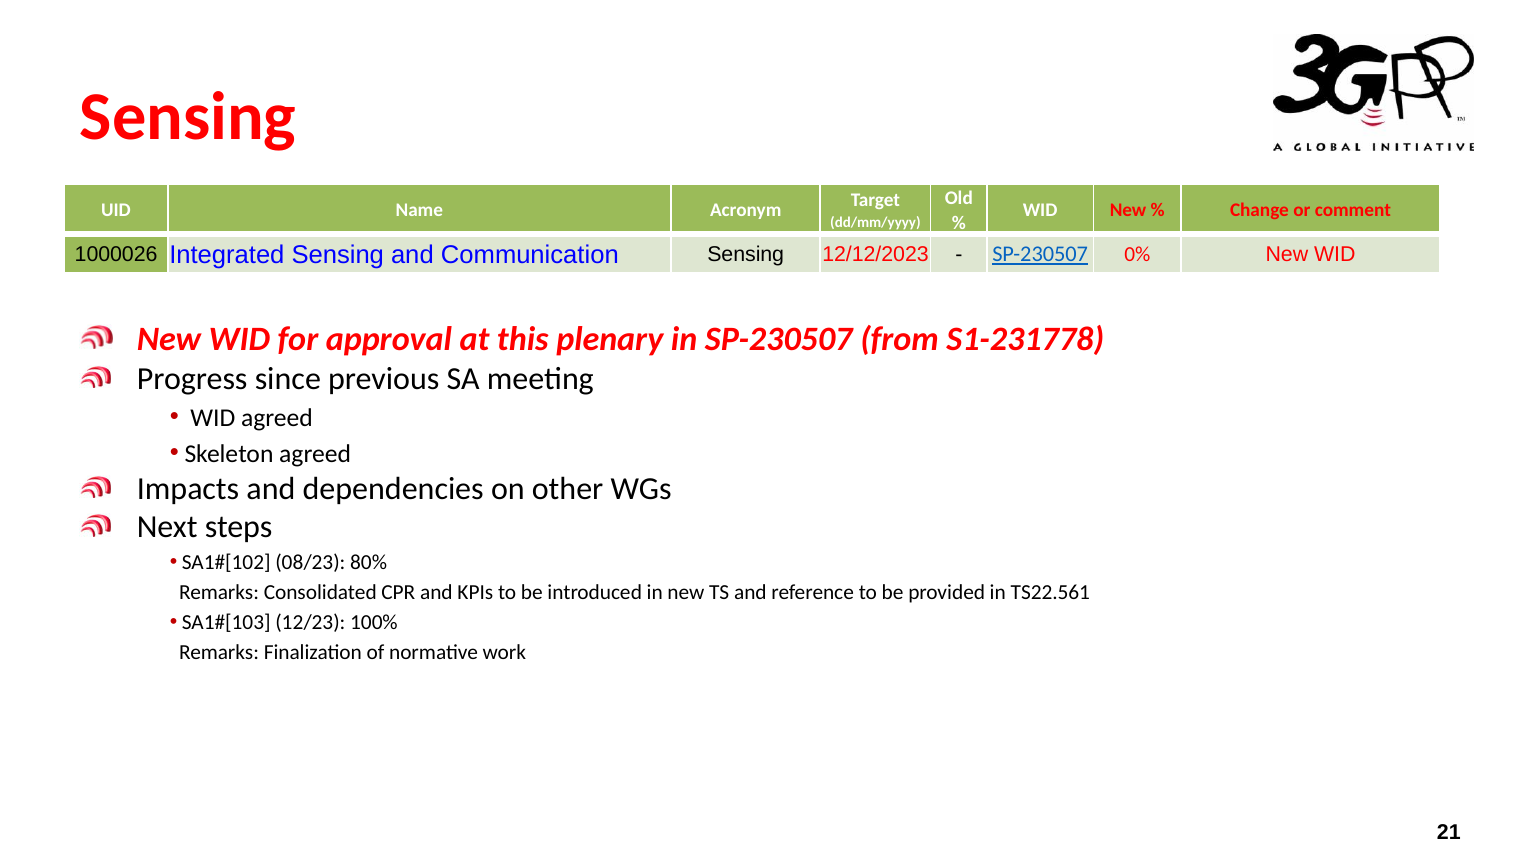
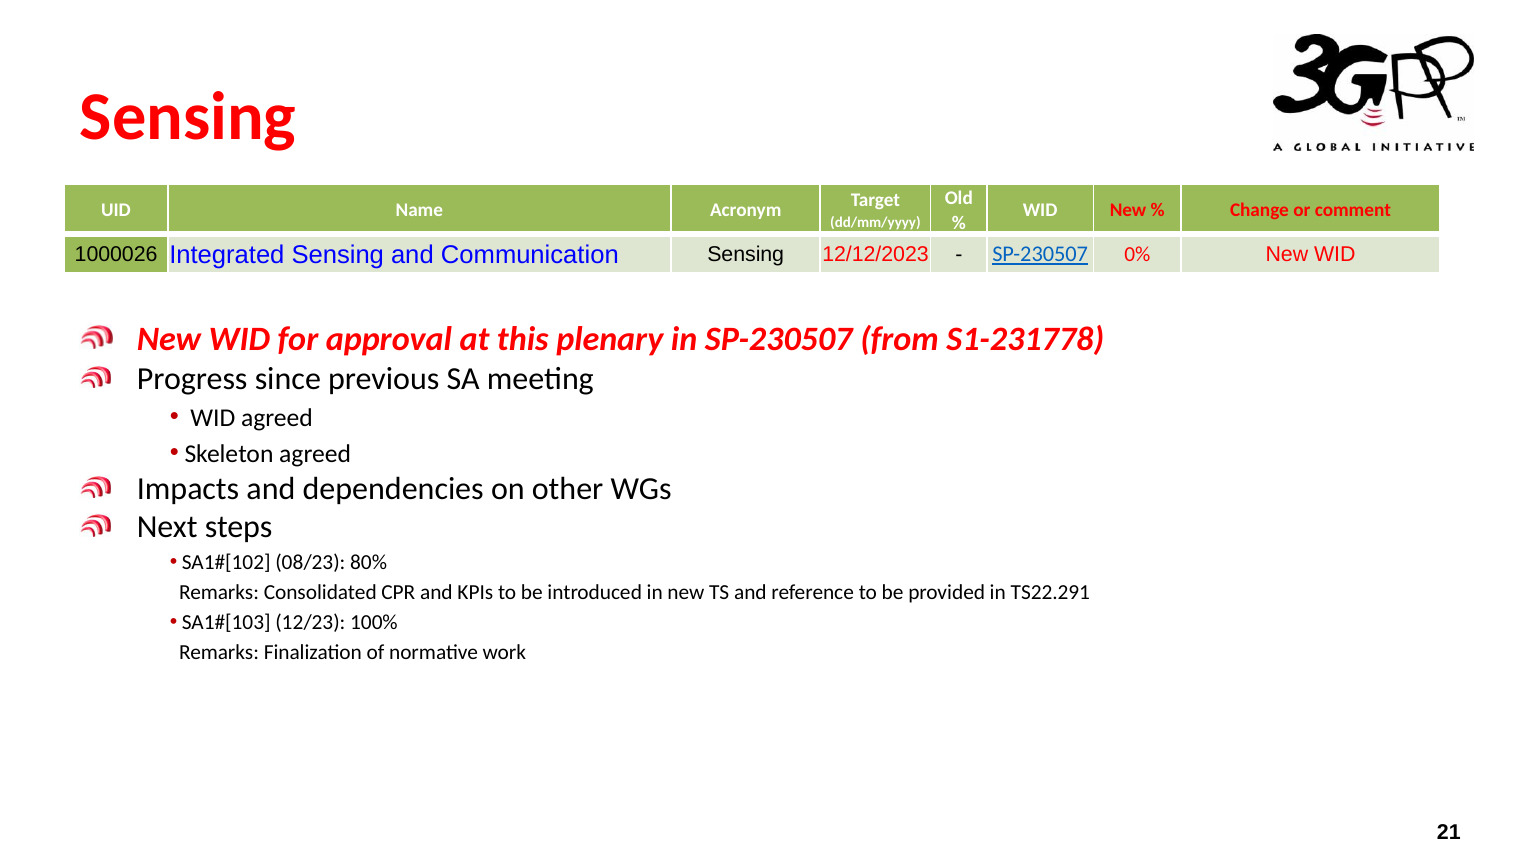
TS22.561: TS22.561 -> TS22.291 (1050, 593)
